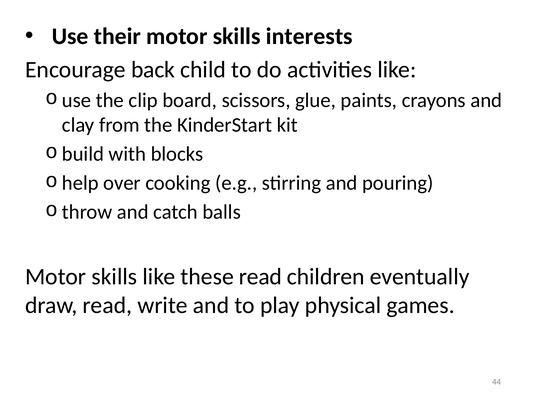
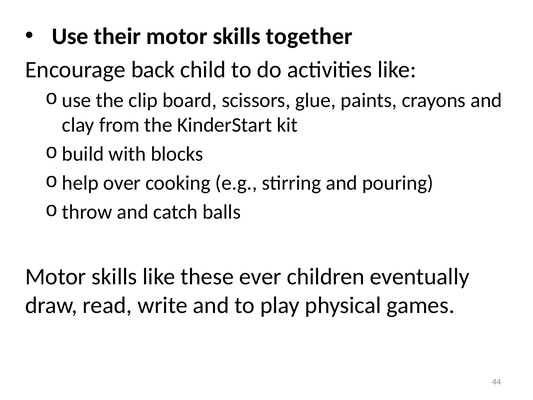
interests: interests -> together (309, 36)
these read: read -> ever (260, 277)
